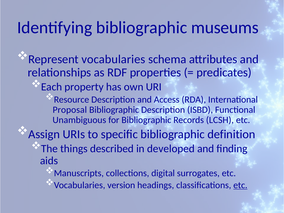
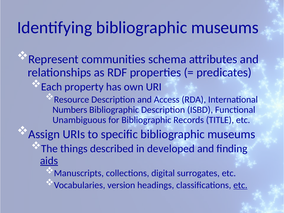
Represent vocabularies: vocabularies -> communities (113, 59)
Proposal: Proposal -> Numbers (70, 110)
LCSH: LCSH -> TITLE (220, 120)
specific bibliographic definition: definition -> museums (231, 134)
aids underline: none -> present (49, 161)
